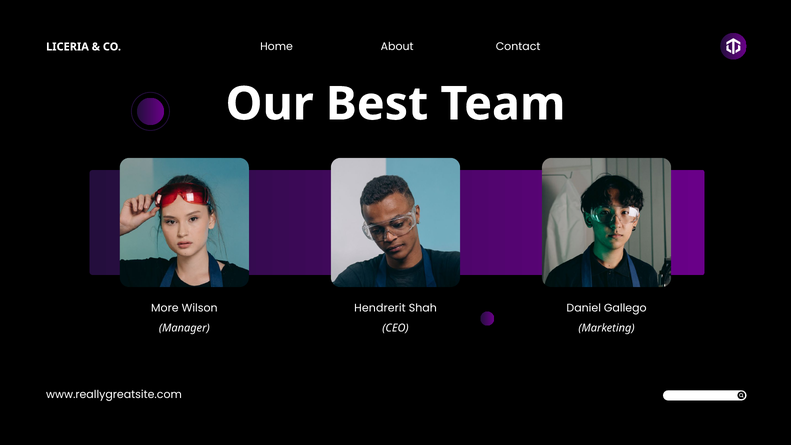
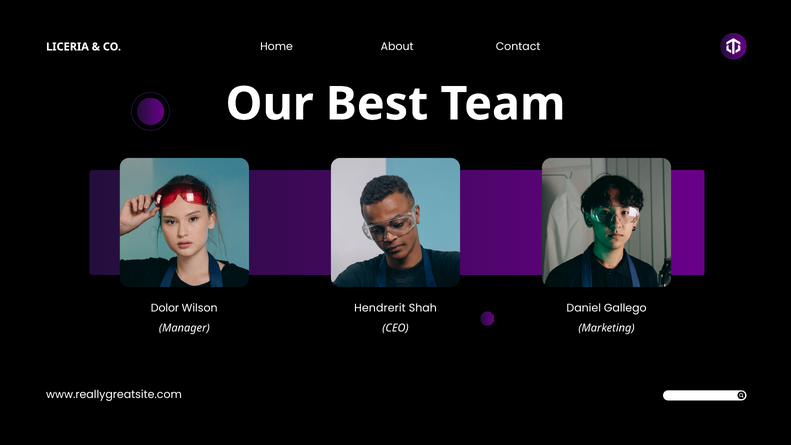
More: More -> Dolor (165, 308)
